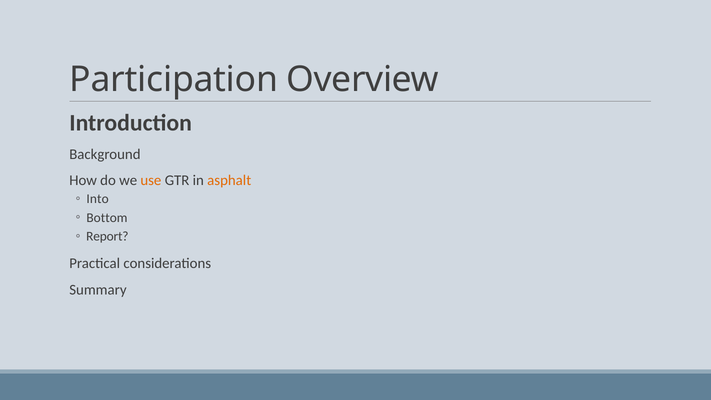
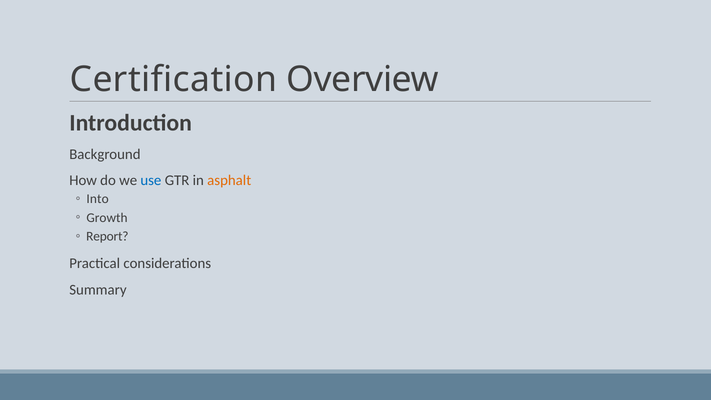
Participation: Participation -> Certification (173, 80)
use colour: orange -> blue (151, 181)
Bottom: Bottom -> Growth (107, 218)
